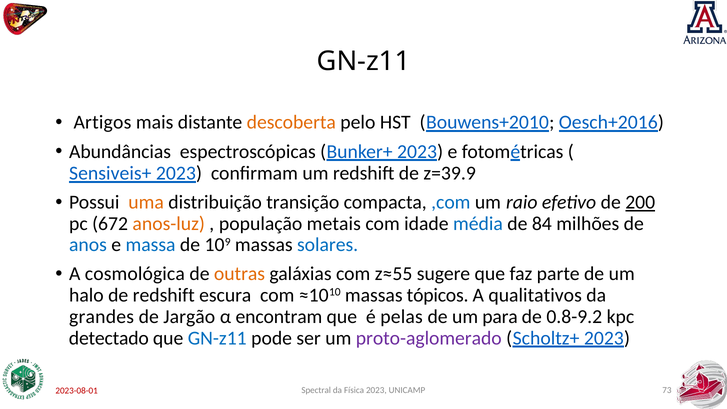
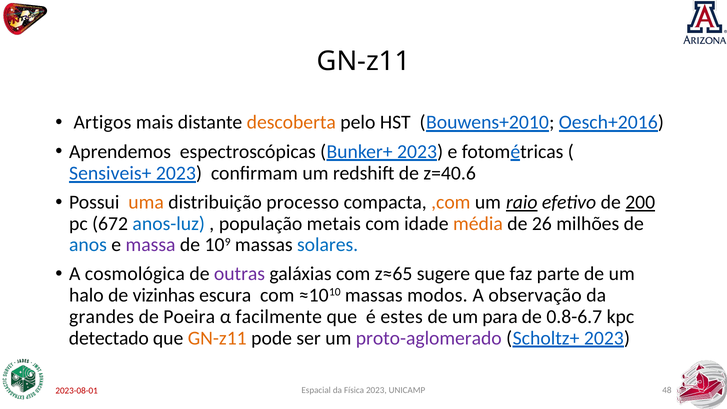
Abundâncias: Abundâncias -> Aprendemos (120, 152)
z=39.9: z=39.9 -> z=40.6 (450, 173)
transição: transição -> processo (303, 202)
,com colour: blue -> orange (451, 202)
raio underline: none -> present (522, 202)
anos-luz colour: orange -> blue (169, 224)
média colour: blue -> orange (478, 224)
84: 84 -> 26 (542, 224)
massa colour: blue -> purple (151, 245)
outras colour: orange -> purple (240, 274)
z≈55: z≈55 -> z≈65 (394, 274)
de redshift: redshift -> vizinhas (164, 295)
tópicos: tópicos -> modos (437, 295)
qualitativos: qualitativos -> observação (535, 295)
Jargão: Jargão -> Poeira (189, 316)
encontram: encontram -> facilmente (279, 316)
pelas: pelas -> estes (402, 316)
0.8-9.2: 0.8-9.2 -> 0.8-6.7 (574, 316)
GN-z11 colour: blue -> orange (217, 338)
Spectral: Spectral -> Espacial (316, 390)
73: 73 -> 48 (667, 390)
